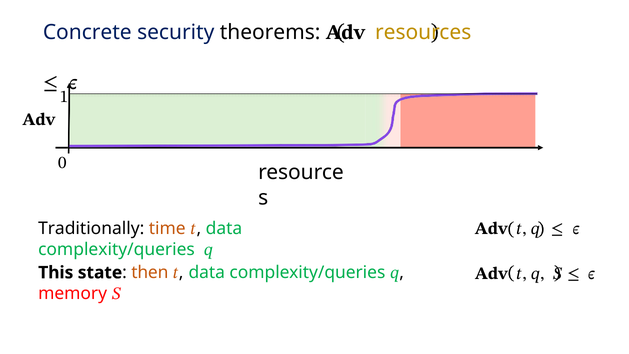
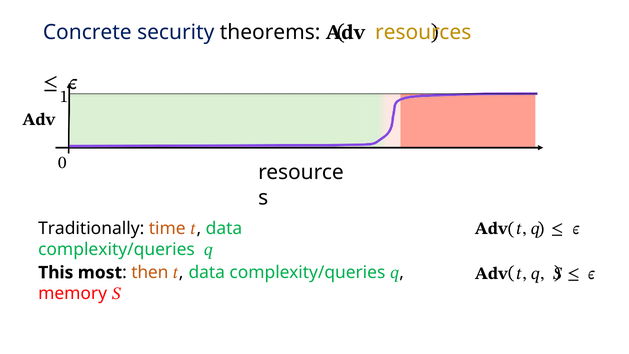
state: state -> most (100, 272)
